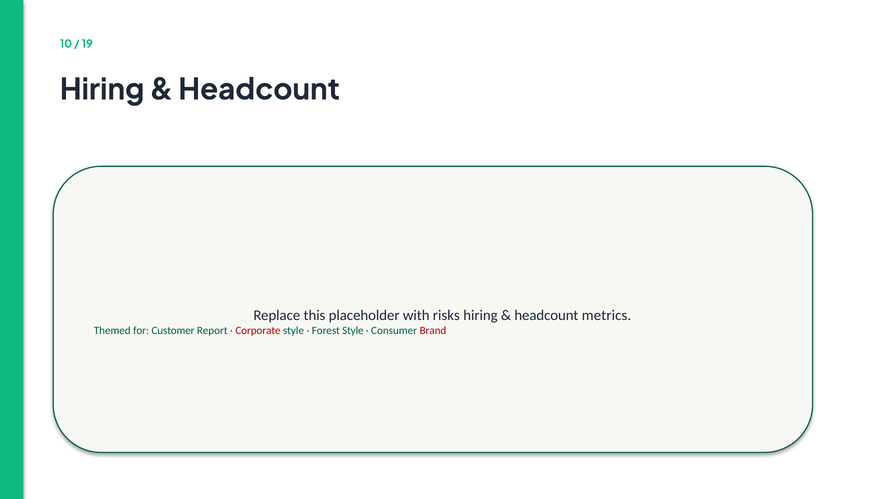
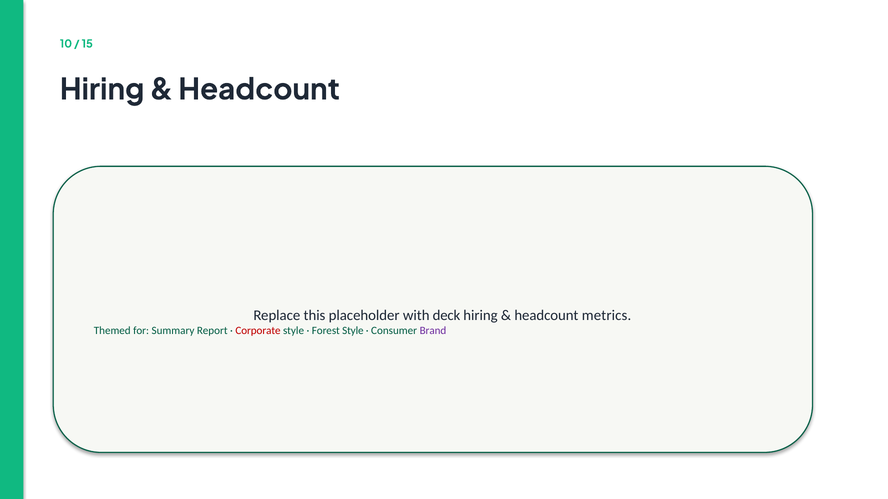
19: 19 -> 15 (87, 44)
risks: risks -> deck (446, 316)
Customer: Customer -> Summary (173, 331)
Brand colour: red -> purple (433, 331)
